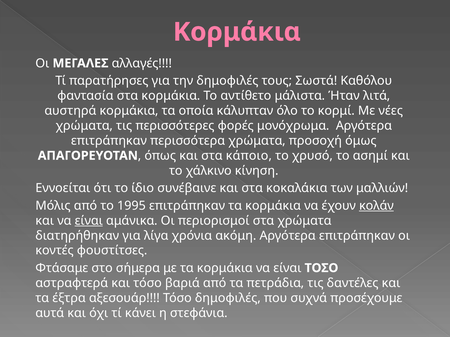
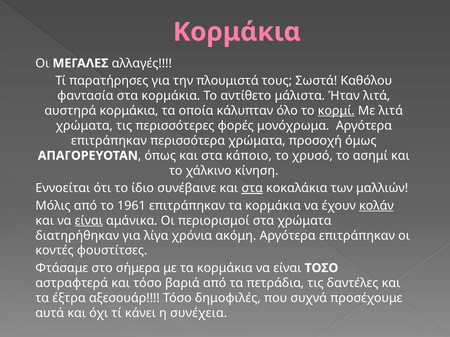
την δημοφιλές: δημοφιλές -> πλουμιστά (227, 81)
κορμί underline: none -> present (336, 111)
Με νέες: νέες -> λιτά (391, 111)
στα underline: none -> present (252, 188)
1995: 1995 -> 1961 (131, 206)
στεφάνια: στεφάνια -> συνέχεια (199, 313)
